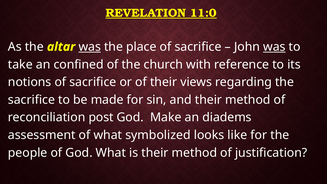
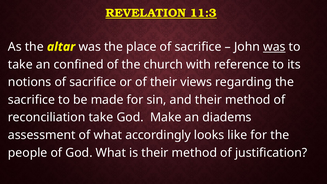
11:0: 11:0 -> 11:3 (203, 13)
was underline: present -> none (90, 47)
reconciliation post: post -> take (101, 117)
symbolized: symbolized -> accordingly (158, 135)
